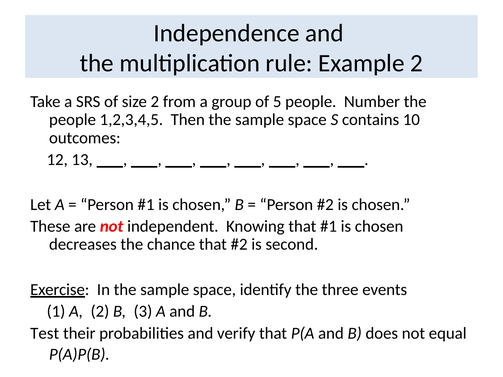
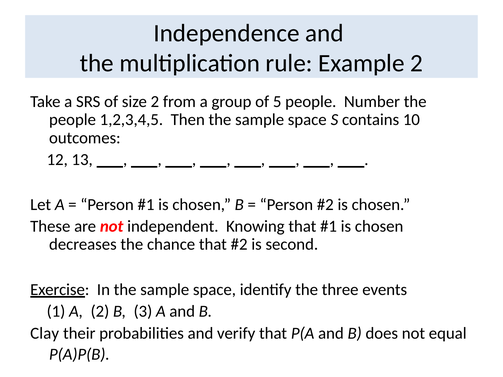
Test: Test -> Clay (45, 334)
